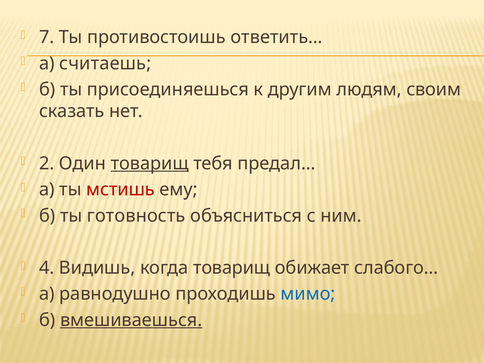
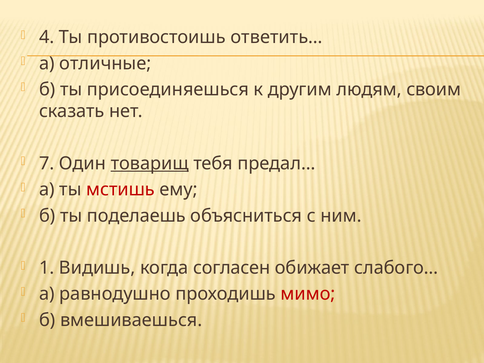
7: 7 -> 4 (47, 37)
считаешь: считаешь -> отличные (105, 63)
2: 2 -> 7 (47, 163)
готовность: готовность -> поделаешь (136, 216)
4: 4 -> 1 (47, 268)
когда товарищ: товарищ -> согласен (232, 268)
мимо colour: blue -> red (308, 294)
вмешиваешься underline: present -> none (131, 320)
